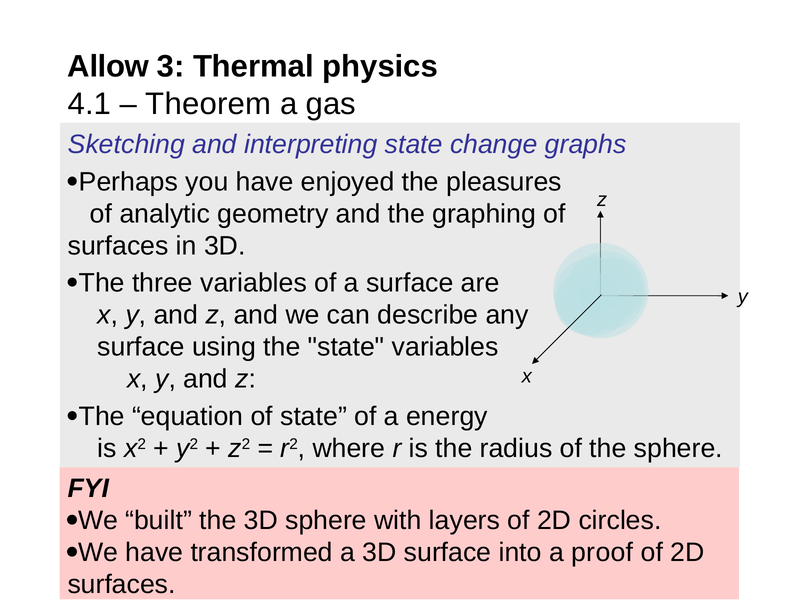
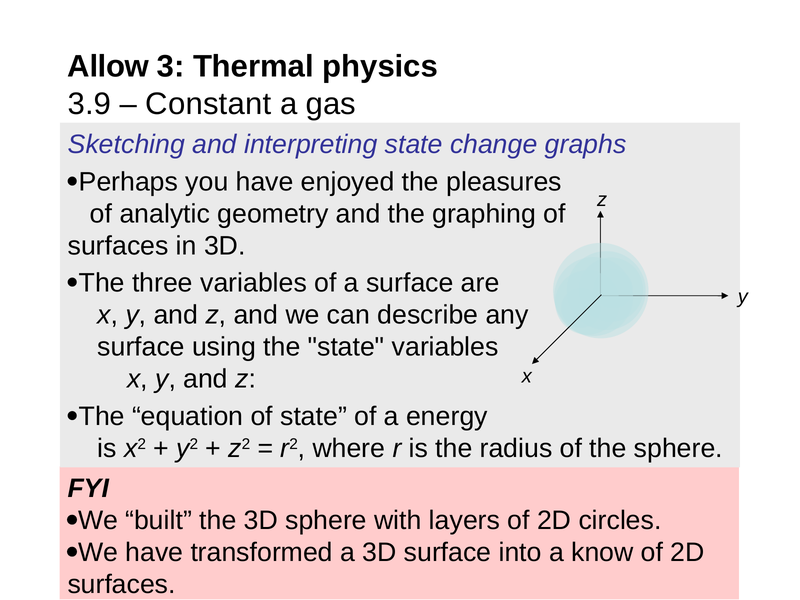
4.1: 4.1 -> 3.9 (89, 104)
Theorem: Theorem -> Constant (208, 104)
proof: proof -> know (602, 552)
